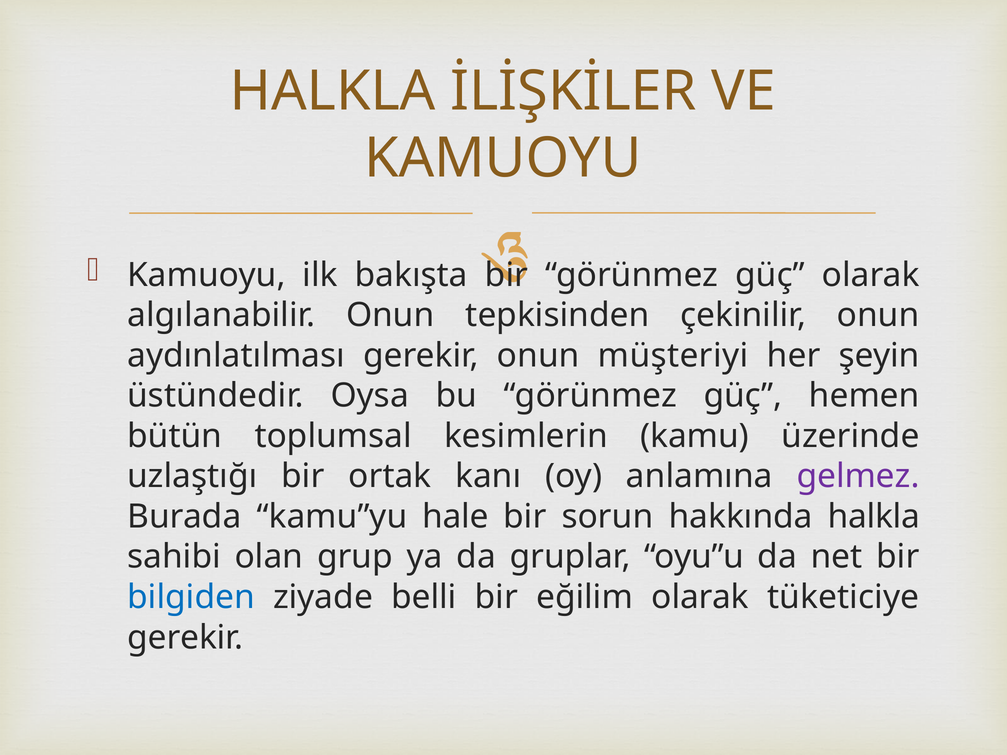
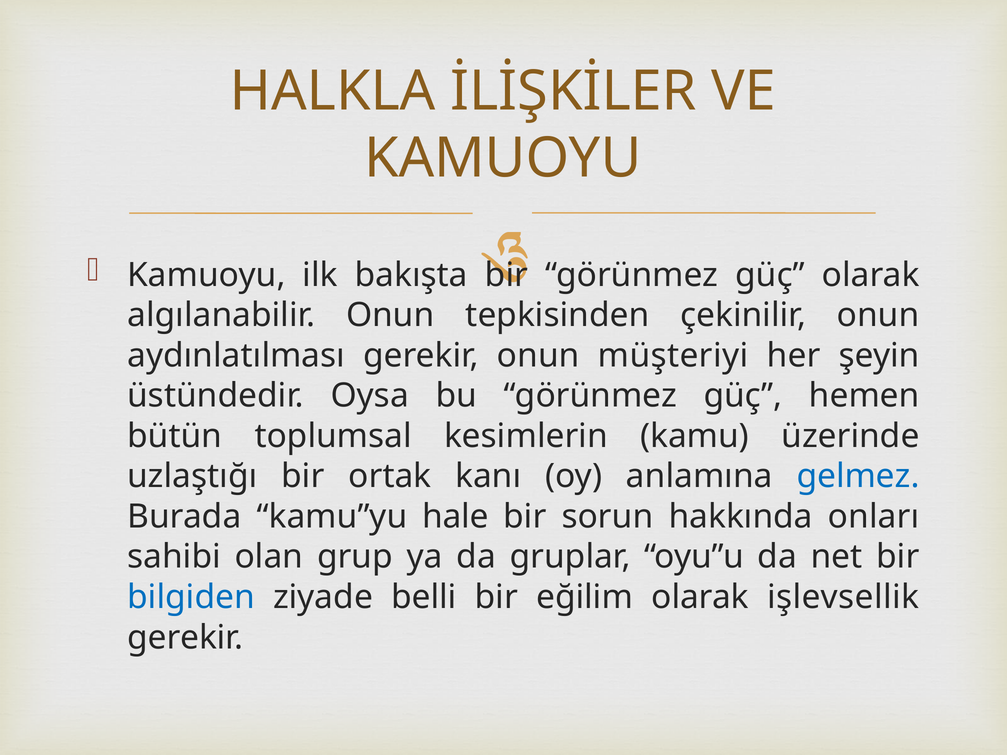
gelmez colour: purple -> blue (858, 477)
hakkında halkla: halkla -> onları (874, 517)
tüketiciye: tüketiciye -> işlevsellik (843, 597)
